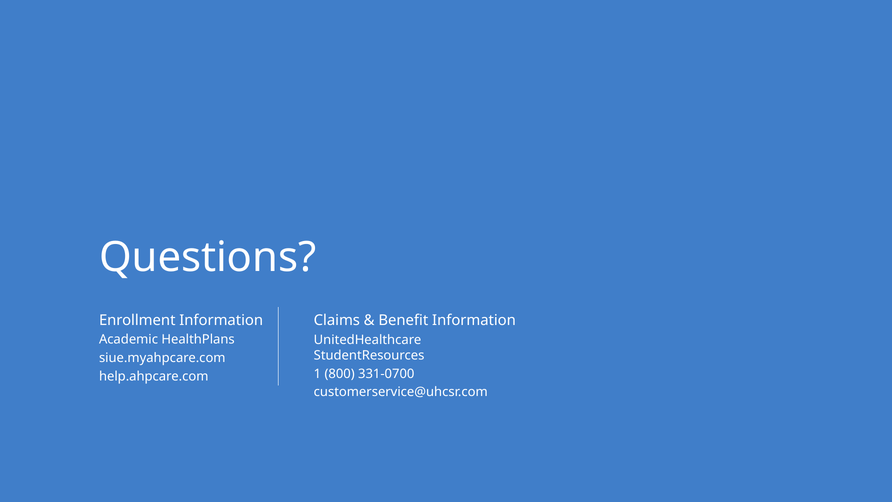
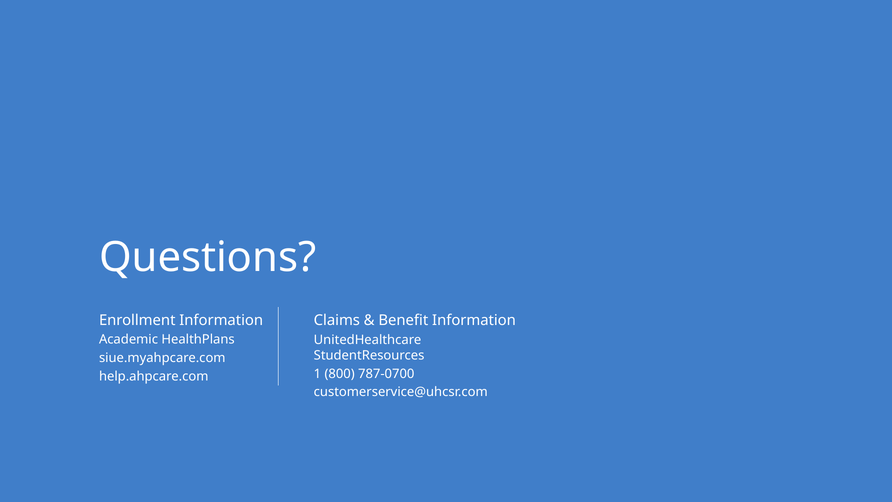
331-0700: 331-0700 -> 787-0700 (386, 374)
